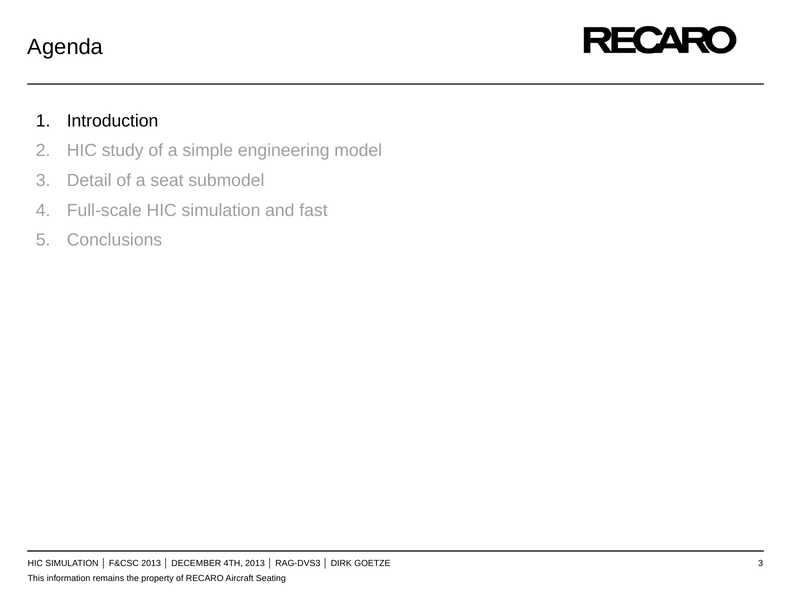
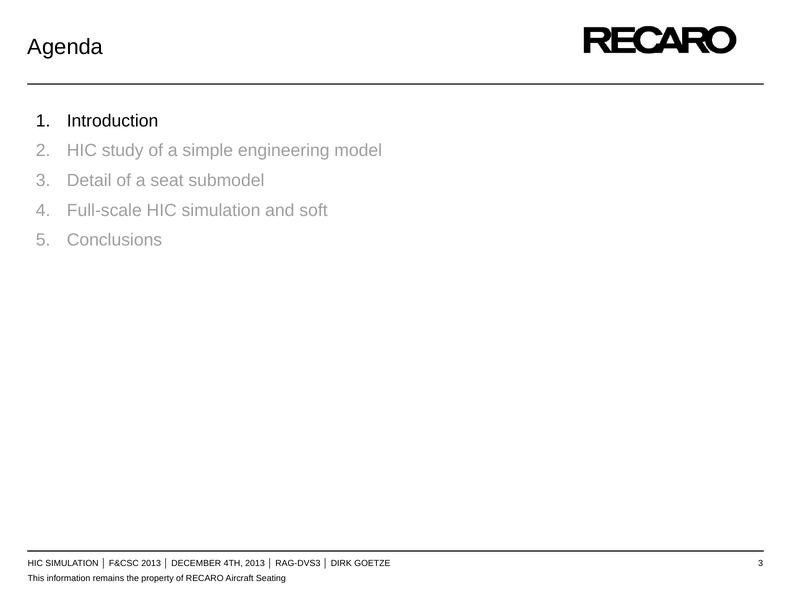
fast: fast -> soft (313, 210)
